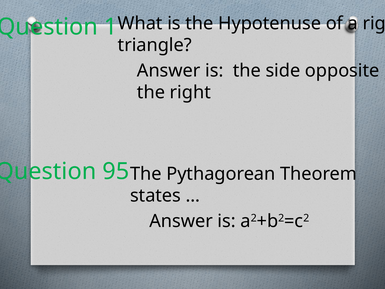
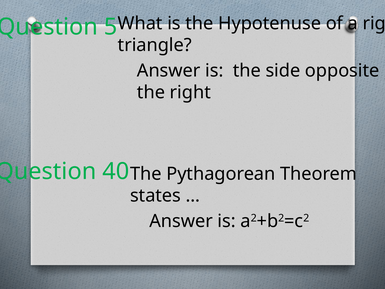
1: 1 -> 5 (111, 27)
95: 95 -> 40 (116, 171)
